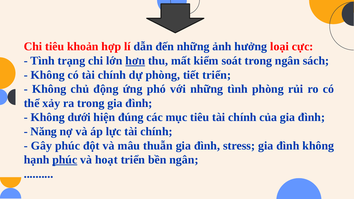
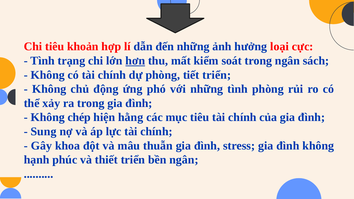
dưới: dưới -> chép (79, 117)
đúng: đúng -> hằng (131, 117)
Năng: Năng -> Sung (44, 132)
Gây phúc: phúc -> khoa (68, 146)
phúc underline: present -> none (65, 160)
hoạt: hoạt -> thiết (106, 160)
